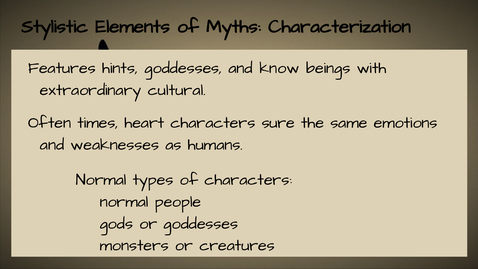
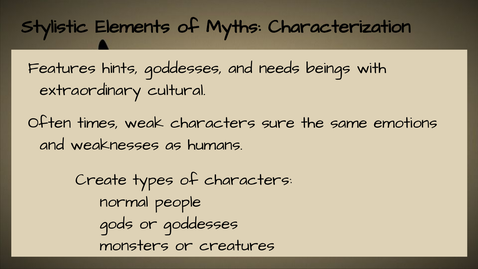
know: know -> needs (280, 68)
heart: heart -> weak (144, 123)
Normal: Normal -> Create (101, 179)
